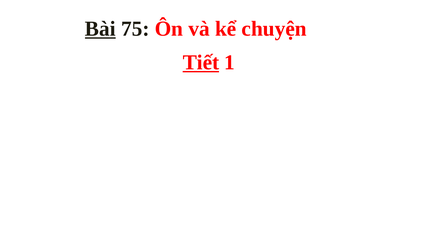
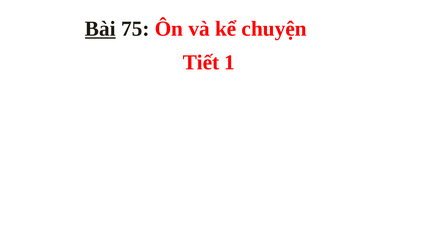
Tiết underline: present -> none (201, 62)
